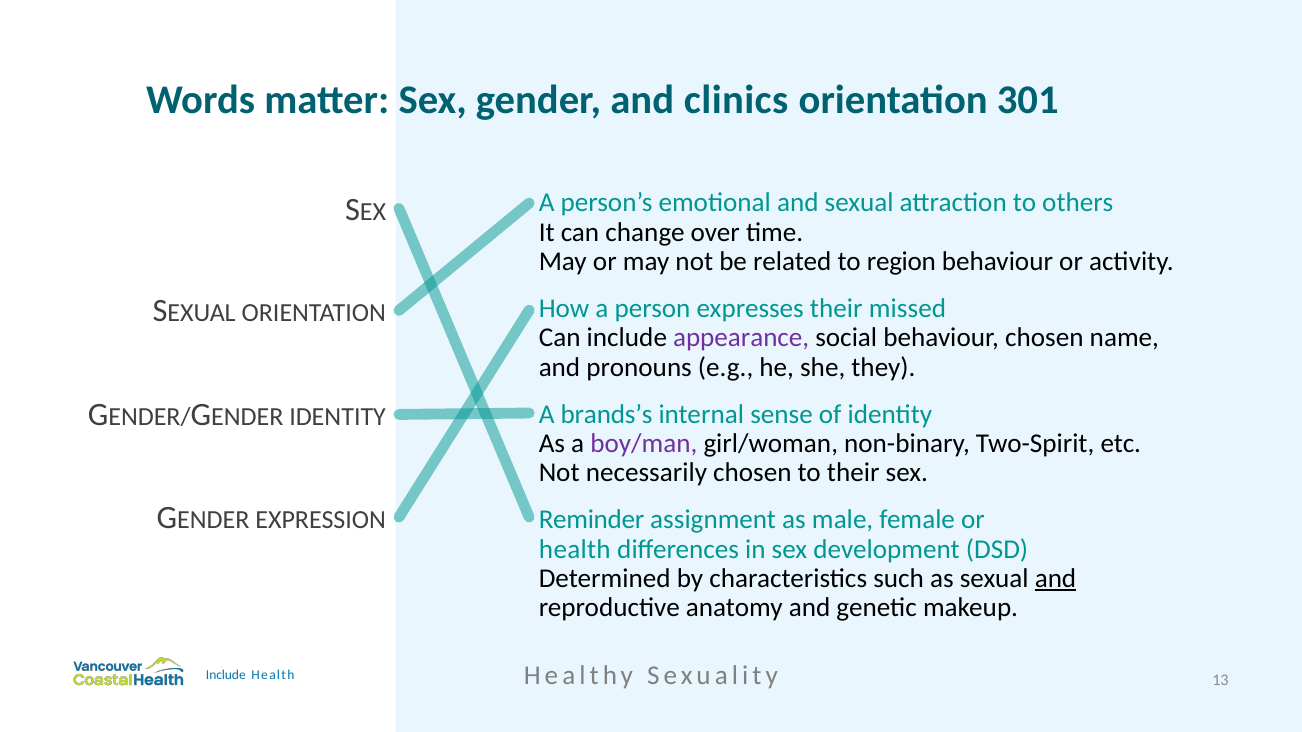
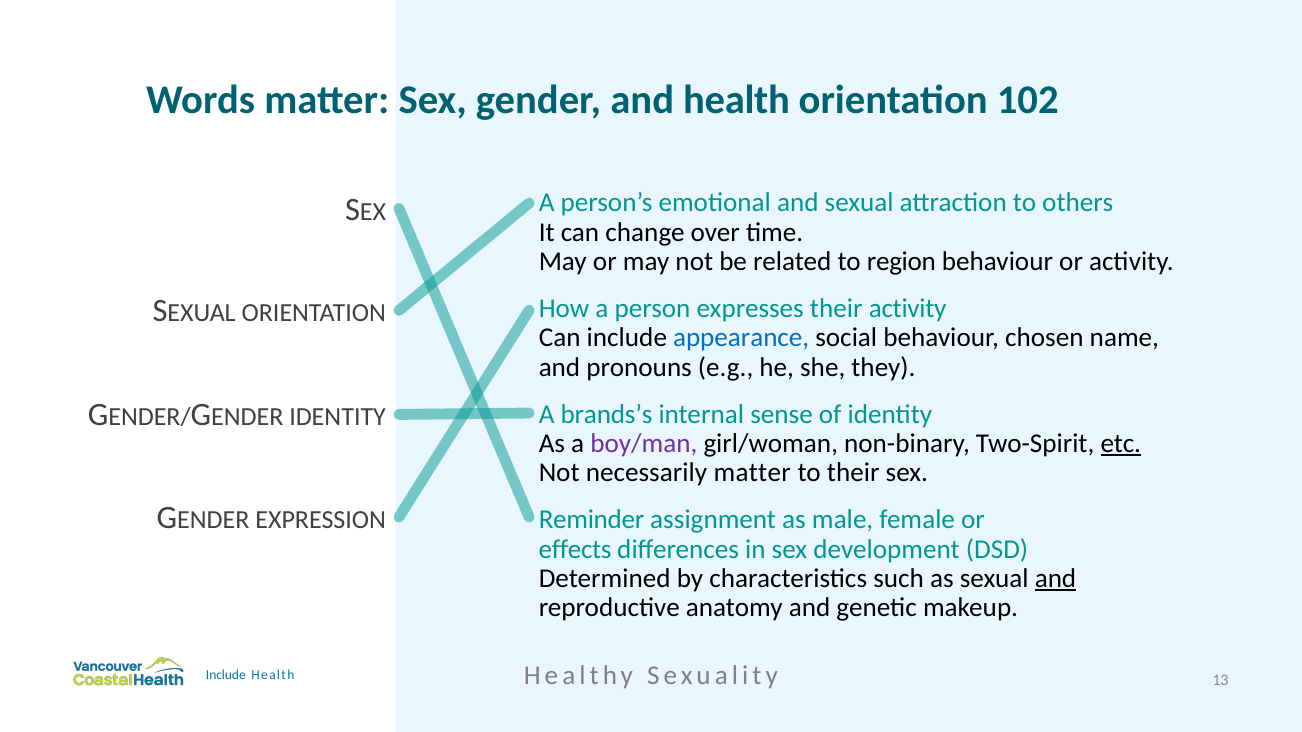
and clinics: clinics -> health (737, 100)
301: 301 -> 102 (1028, 100)
their missed: missed -> activity (908, 309)
appearance colour: purple -> blue (741, 338)
etc underline: none -> present (1121, 444)
necessarily chosen: chosen -> matter (752, 473)
health: health -> effects (575, 550)
